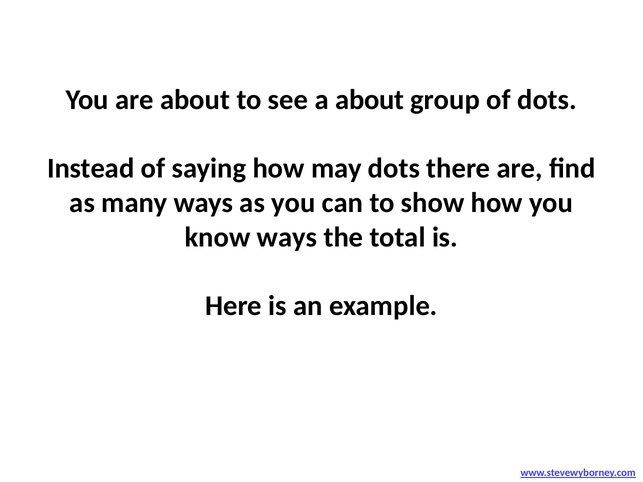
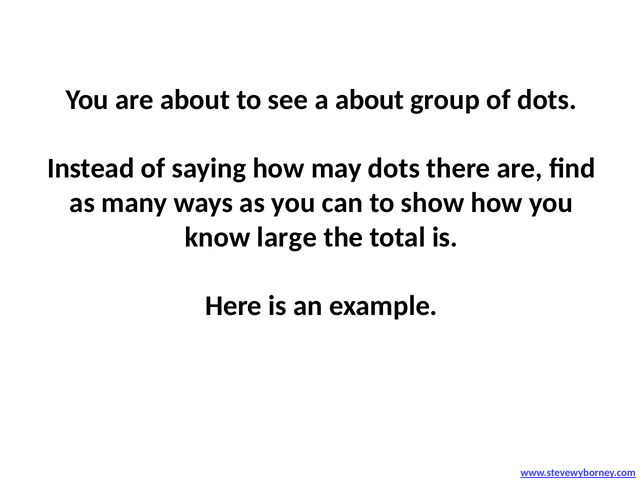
know ways: ways -> large (287, 237)
